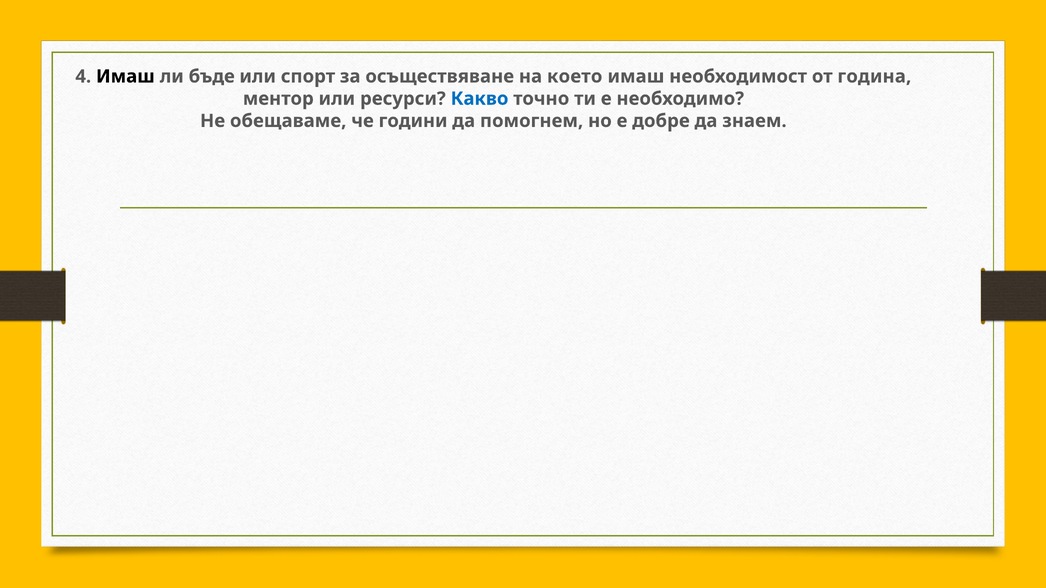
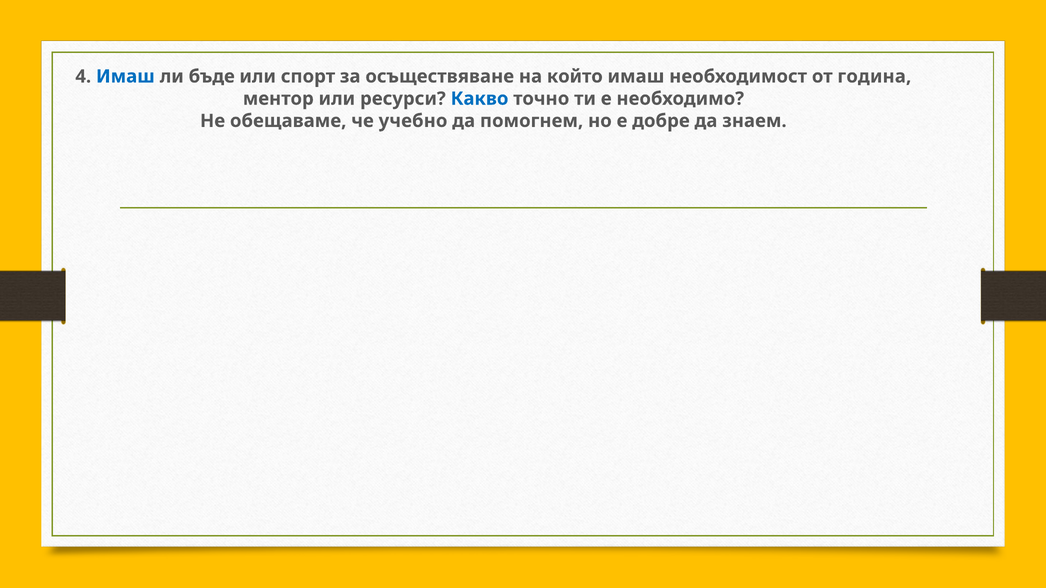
Имаш colour: black -> blue (125, 76)
което: което -> който (575, 76)
години: години -> учебно (413, 121)
